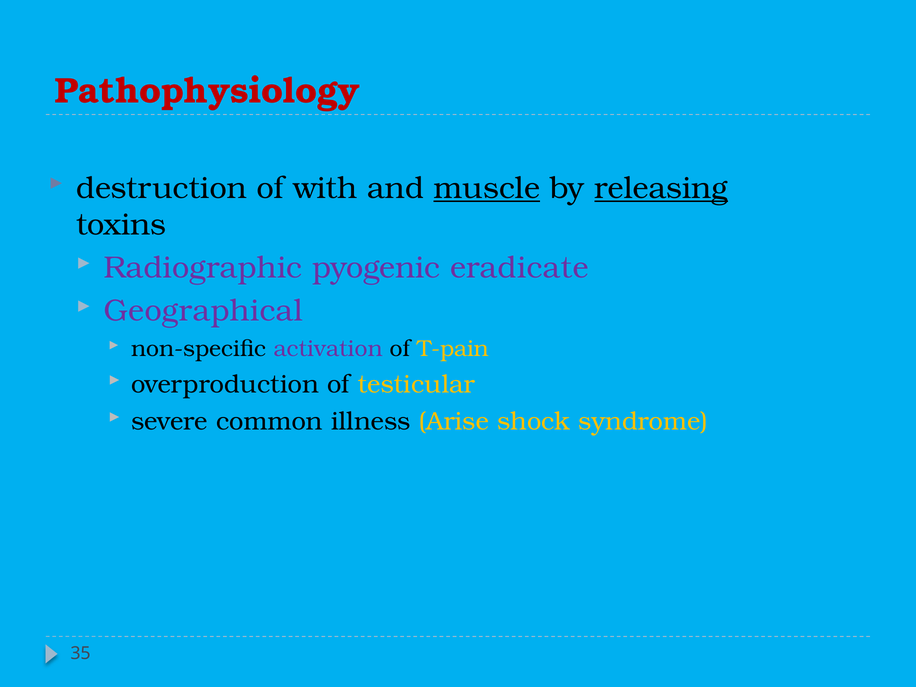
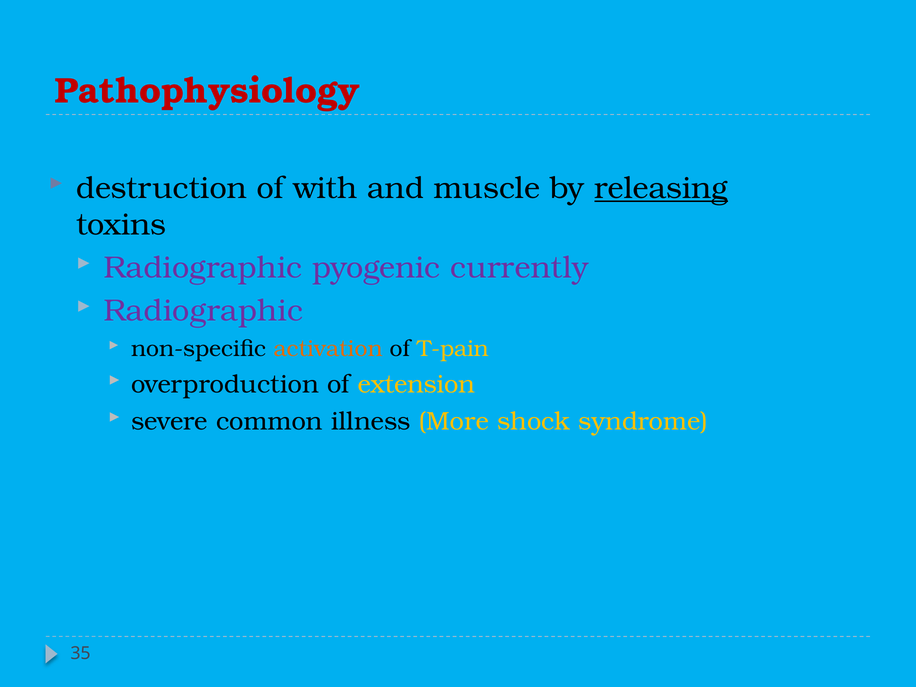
muscle underline: present -> none (487, 188)
eradicate: eradicate -> currently (519, 268)
Geographical: Geographical -> Radiographic (203, 311)
activation colour: purple -> orange (328, 349)
testicular: testicular -> extension (416, 384)
Arise: Arise -> More (454, 421)
